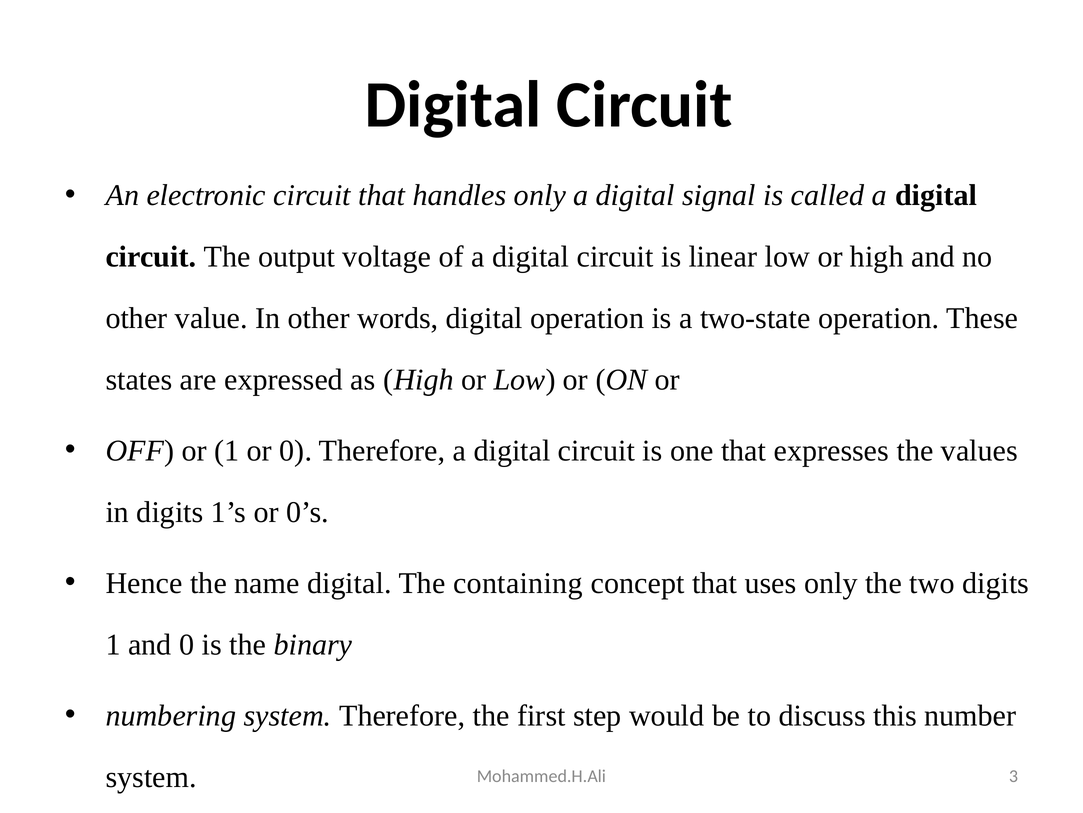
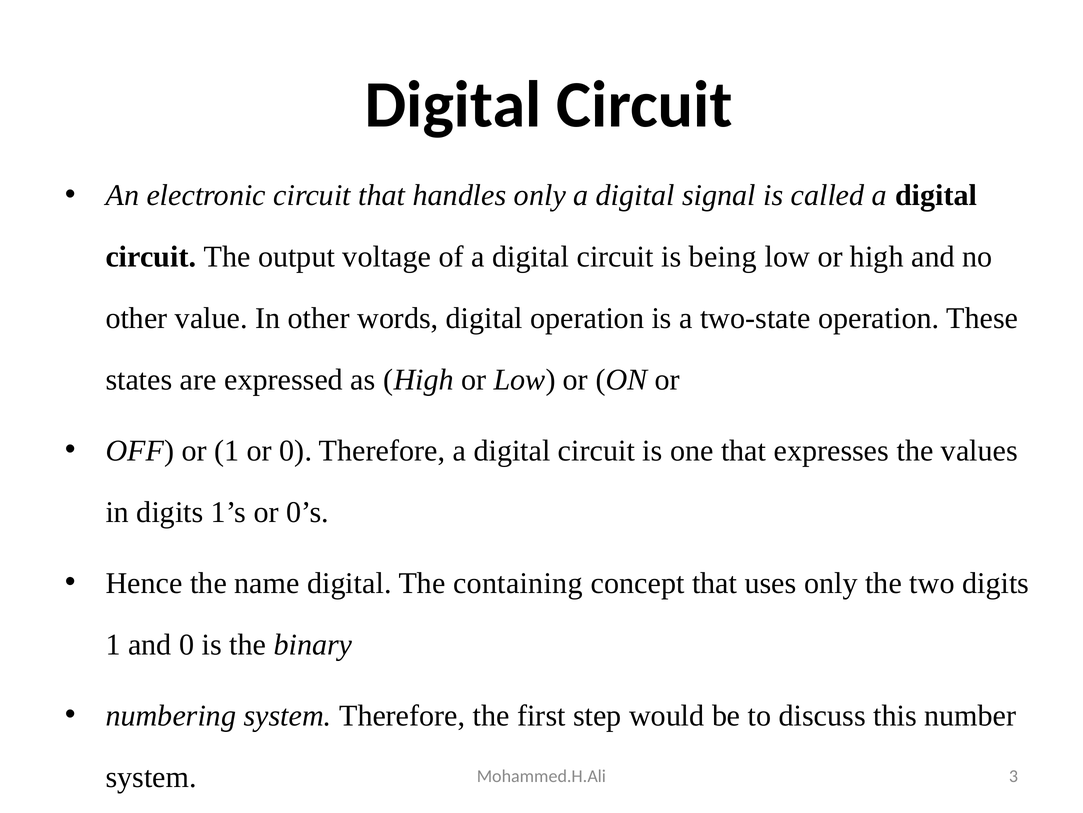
linear: linear -> being (723, 257)
